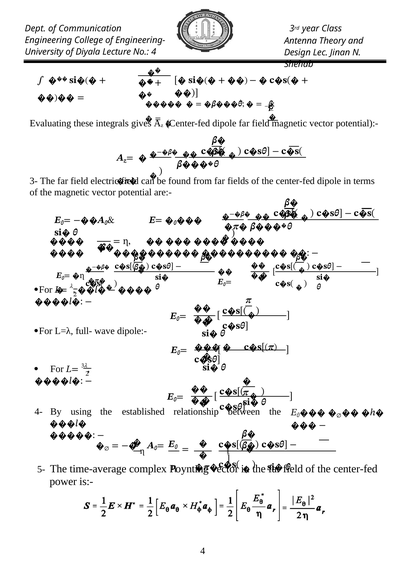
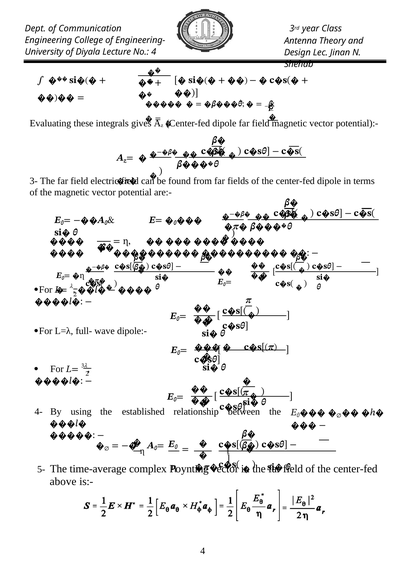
power: power -> above (63, 481)
